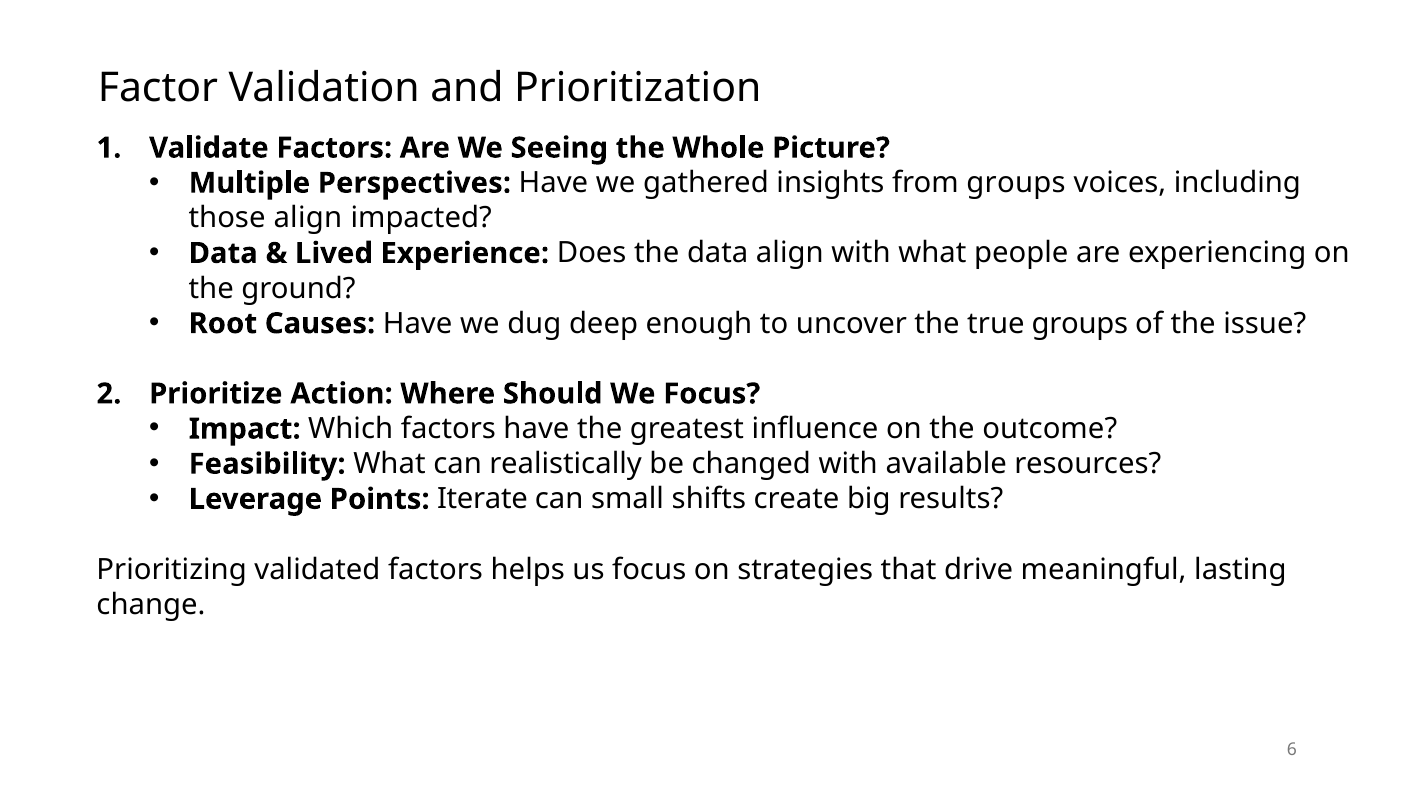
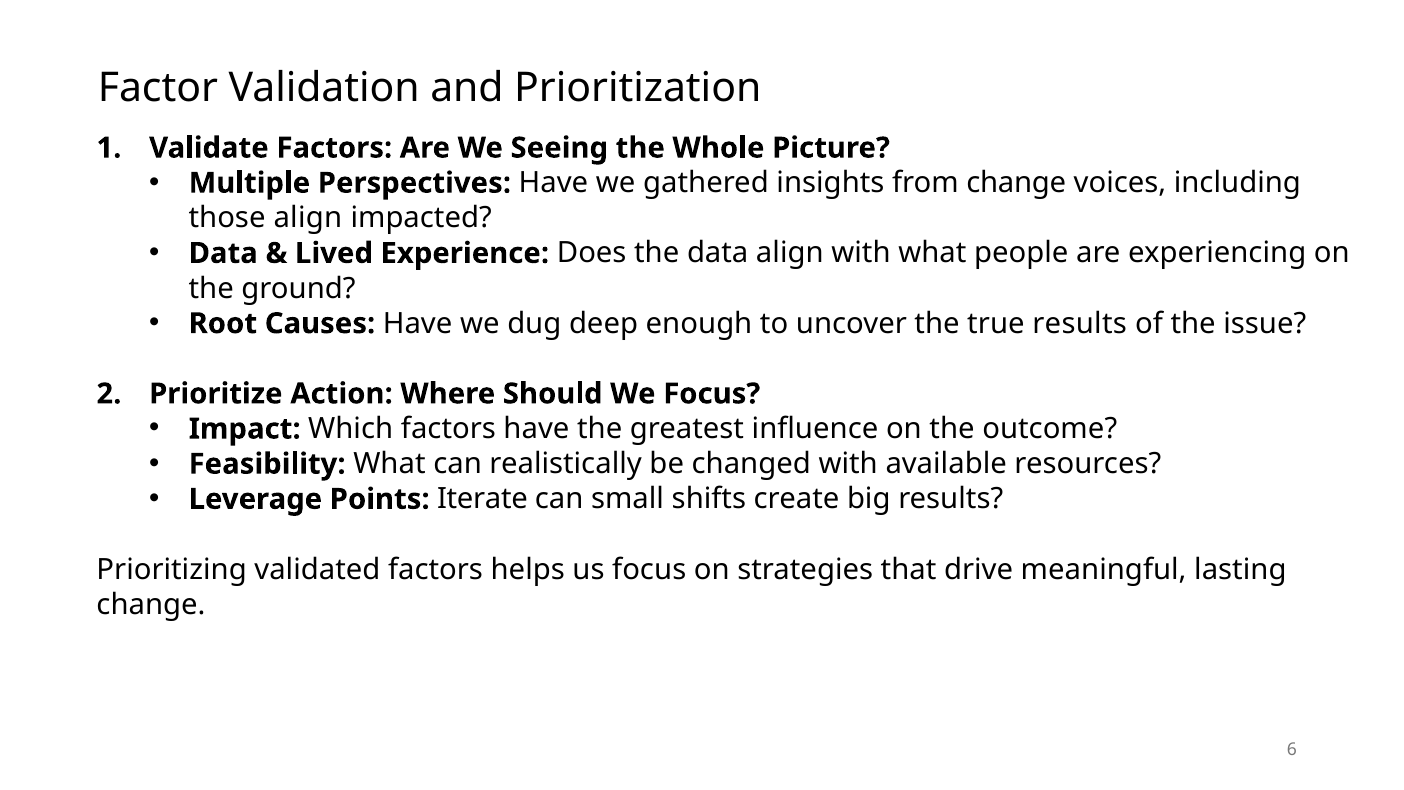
from groups: groups -> change (1016, 183)
true groups: groups -> results (1080, 323)
